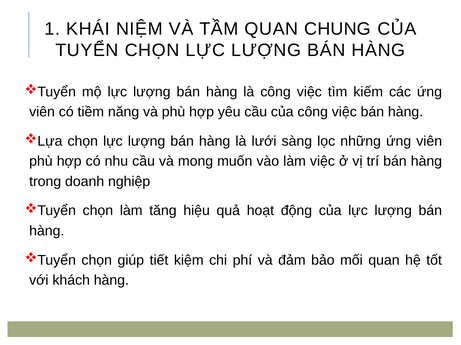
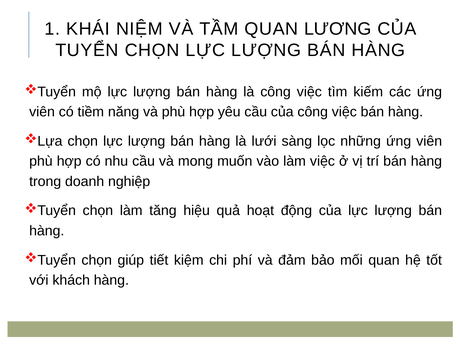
CHUNG: CHUNG -> LƯƠNG (338, 29)
